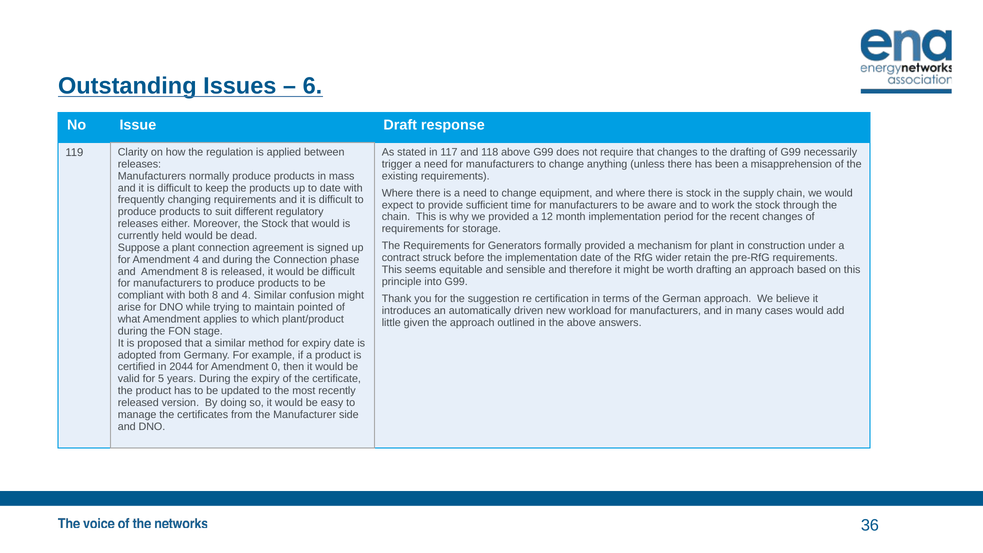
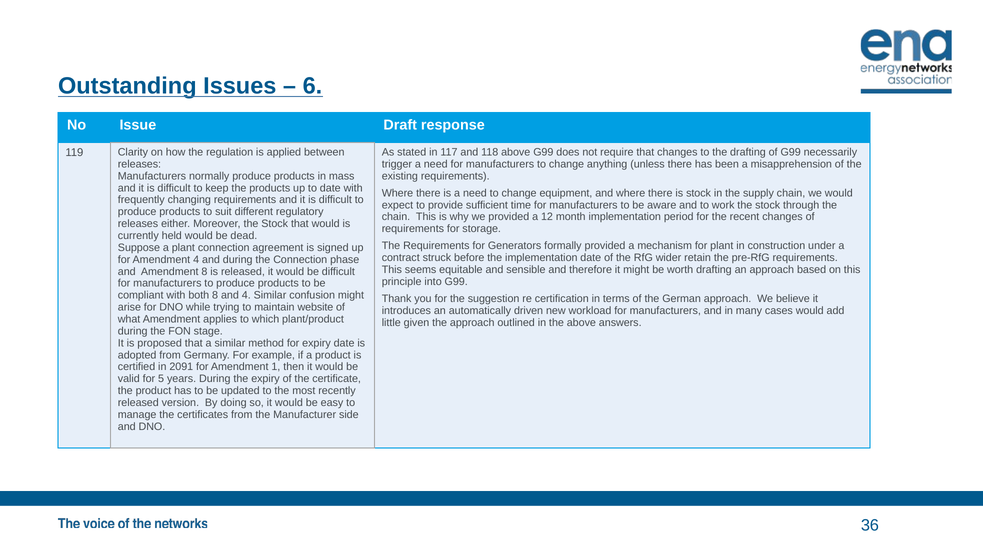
pointed: pointed -> website (315, 307)
2044: 2044 -> 2091 (181, 367)
0: 0 -> 1 (276, 367)
